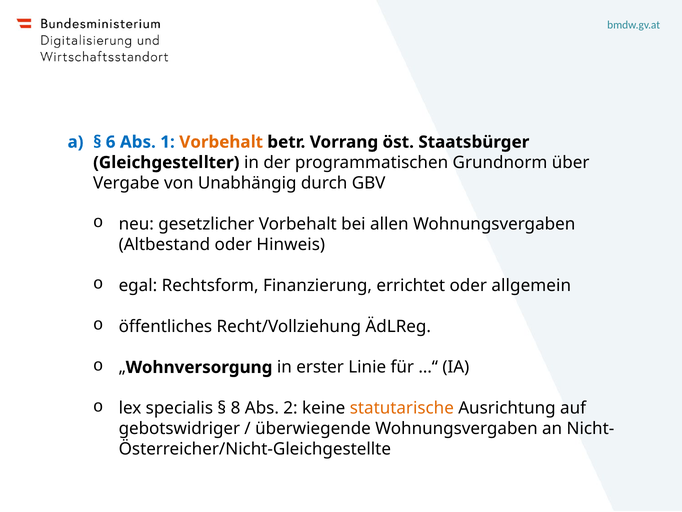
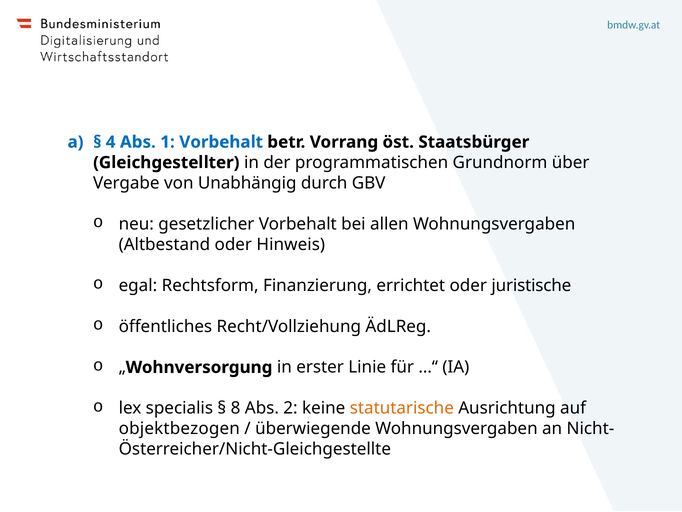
6: 6 -> 4 (111, 142)
Vorbehalt colour: orange -> blue (221, 142)
allgemein: allgemein -> juristische (531, 285)
gebotswidriger: gebotswidriger -> objektbezogen (179, 428)
